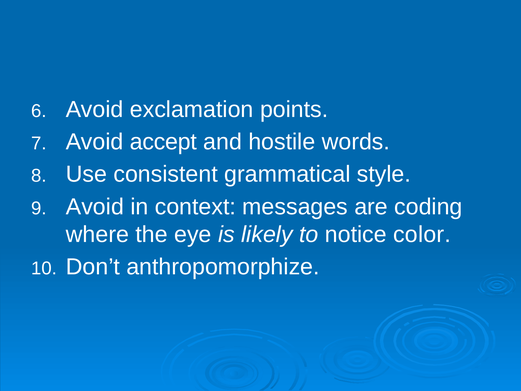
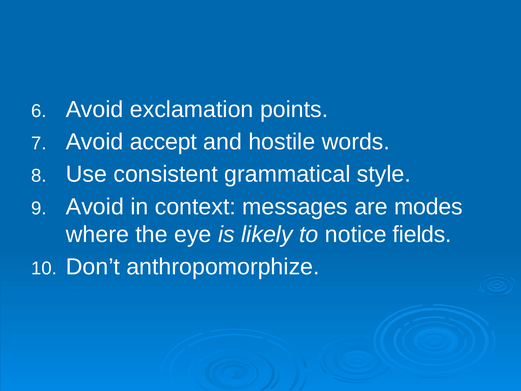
coding: coding -> modes (428, 207)
color: color -> fields (422, 234)
